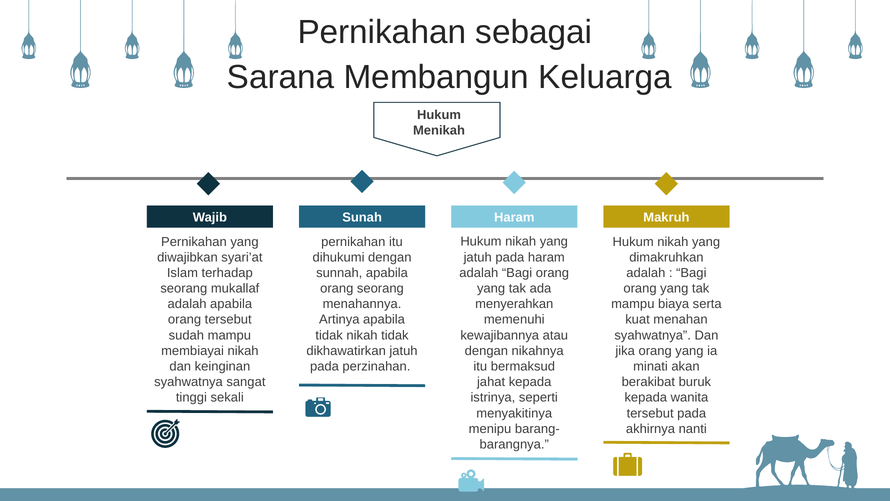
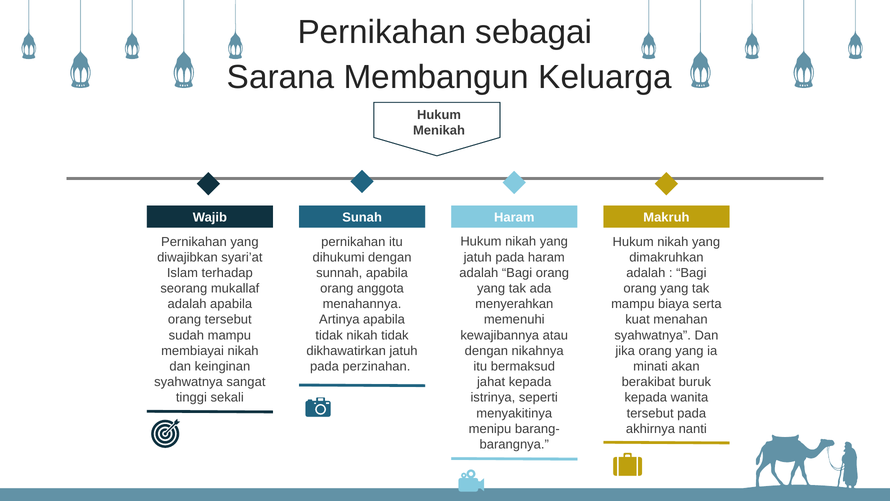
orang seorang: seorang -> anggota (380, 288)
